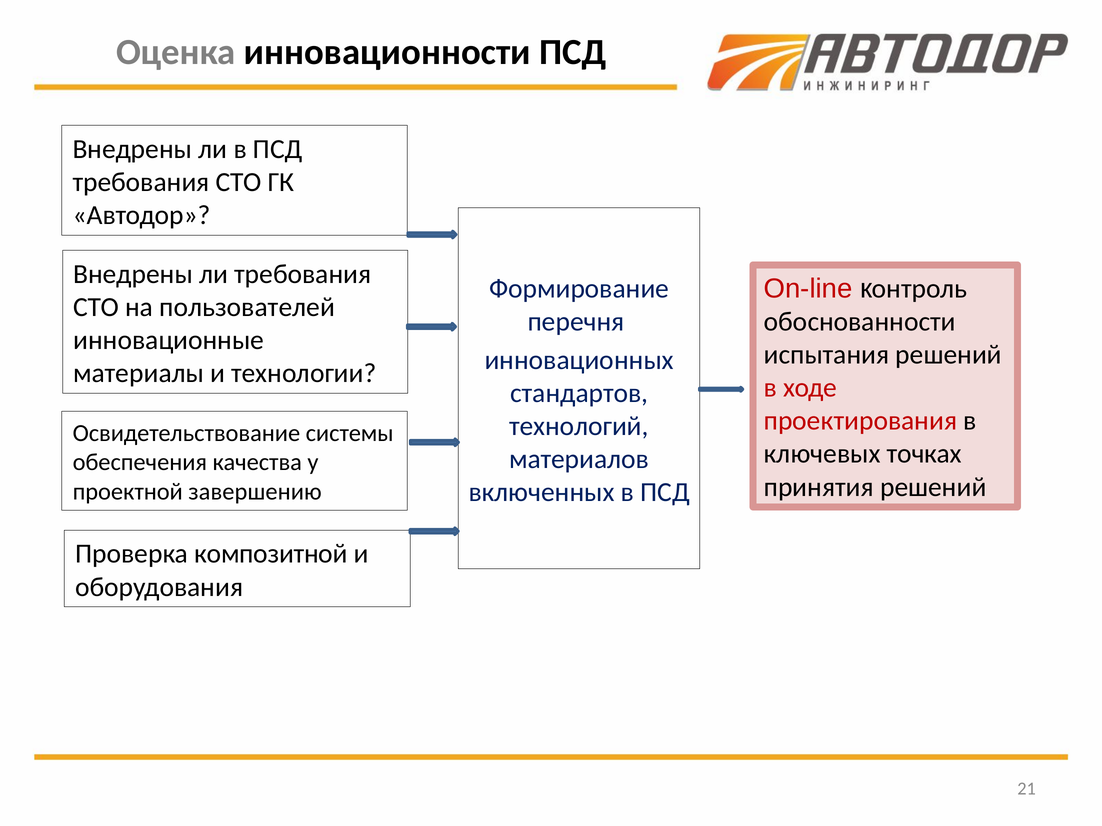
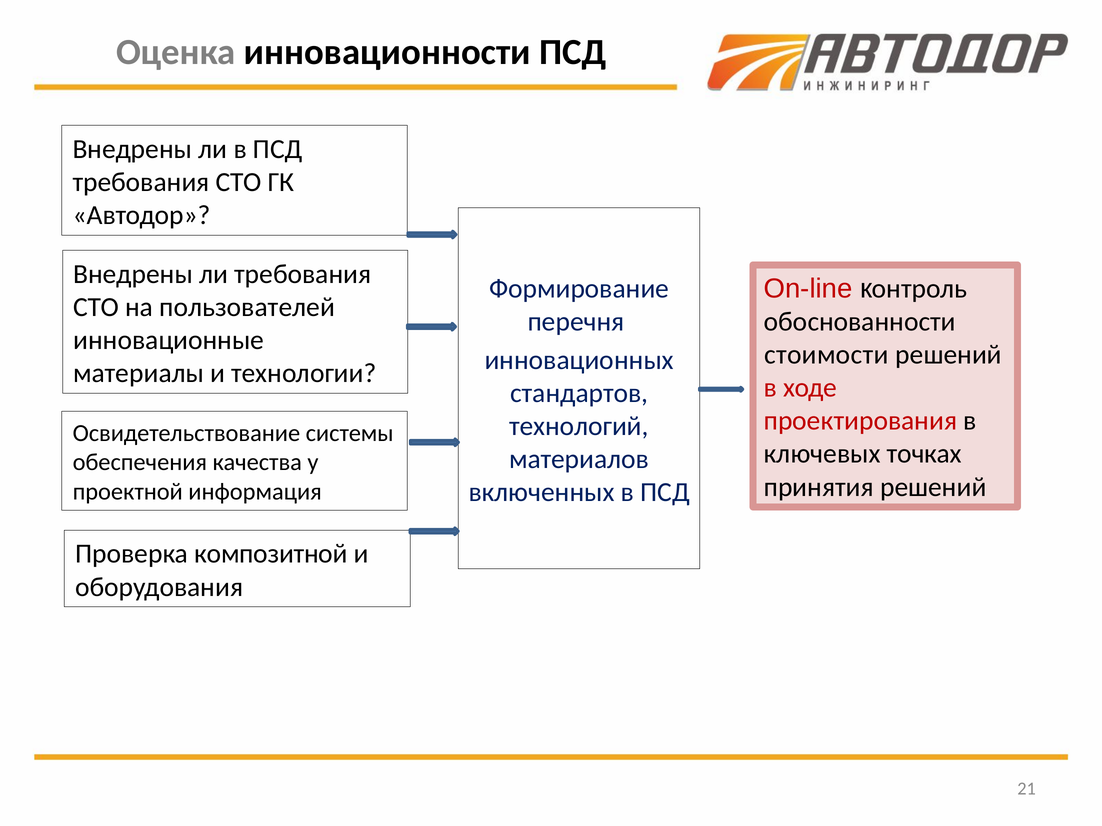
испытания: испытания -> стоимости (826, 355)
завершению: завершению -> информация (255, 492)
